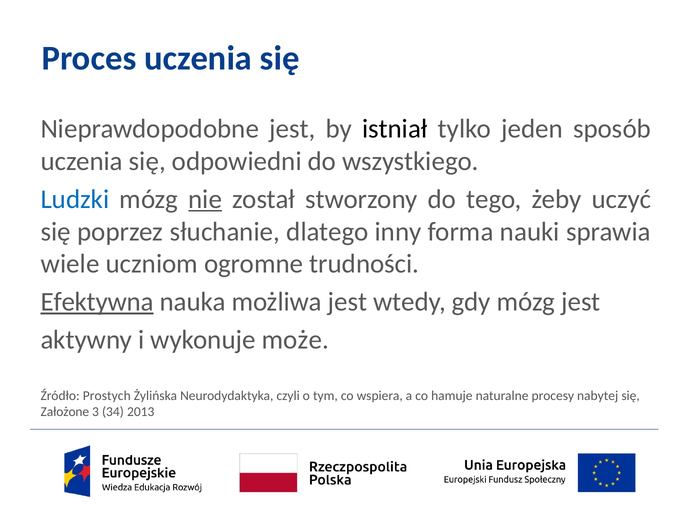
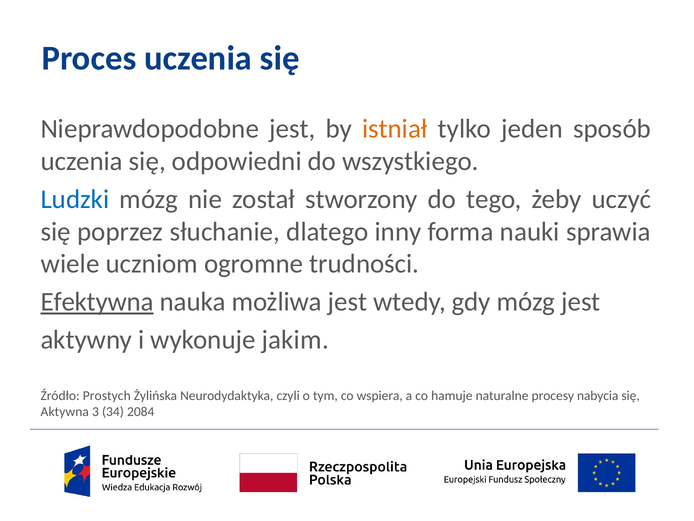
istniał colour: black -> orange (395, 129)
nie underline: present -> none (205, 199)
może: może -> jakim (295, 339)
nabytej: nabytej -> nabycia (598, 395)
Założone: Założone -> Aktywna (65, 411)
2013: 2013 -> 2084 (141, 411)
